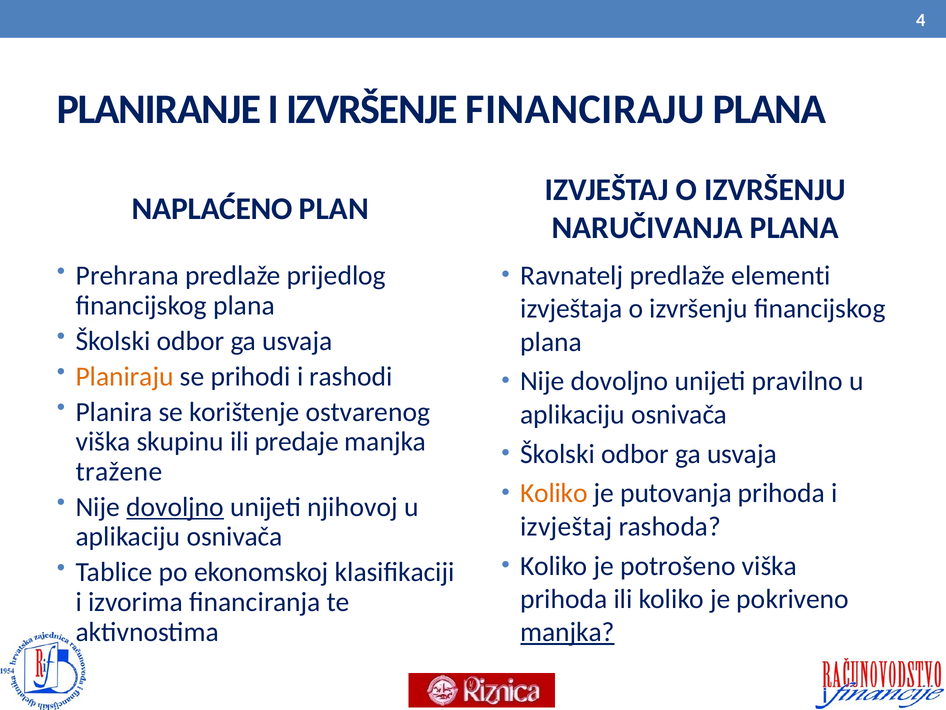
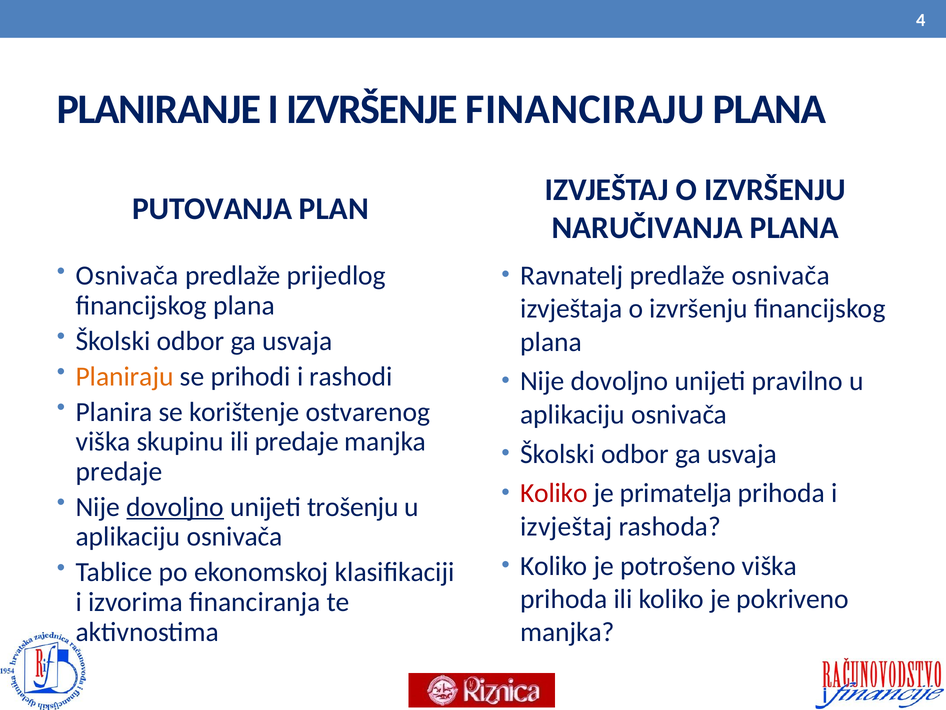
NAPLAĆENO: NAPLAĆENO -> PUTOVANJA (212, 209)
Prehrana: Prehrana -> Osnivača (127, 275)
predlaže elementi: elementi -> osnivača (781, 275)
tražene: tražene -> predaje (119, 471)
Koliko colour: orange -> red (554, 493)
putovanja: putovanja -> primatelja (676, 493)
njihovoj: njihovoj -> trošenju (353, 507)
manjka underline: present -> none (567, 632)
